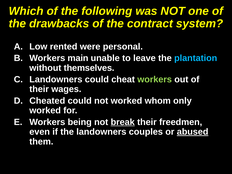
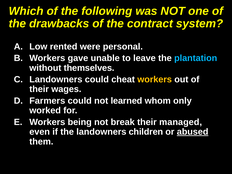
main: main -> gave (78, 58)
workers colour: light green -> yellow (155, 79)
Cheated: Cheated -> Farmers (47, 101)
not worked: worked -> learned (126, 101)
break underline: present -> none (123, 122)
freedmen: freedmen -> managed (181, 122)
couples: couples -> children (146, 132)
